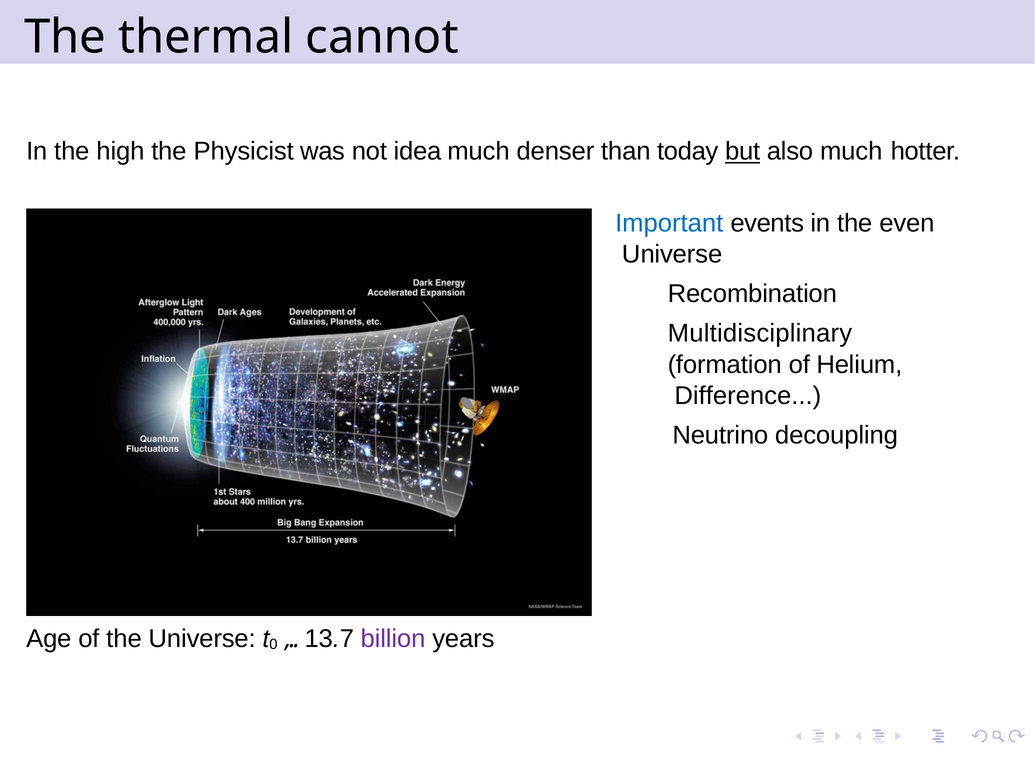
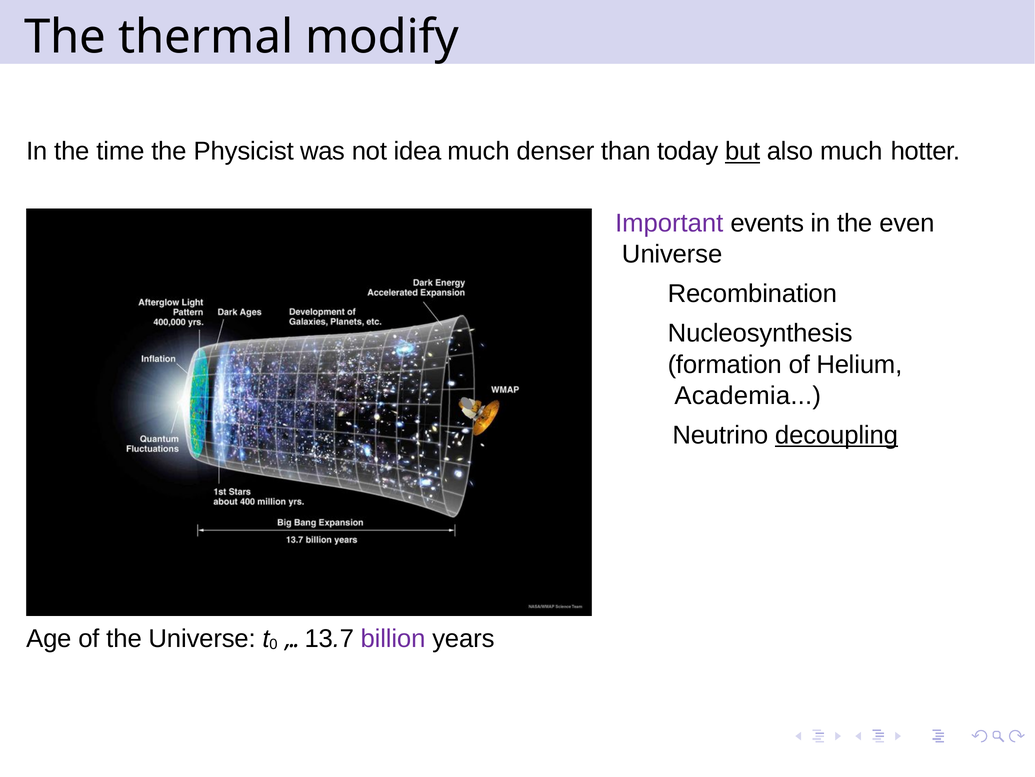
cannot: cannot -> modify (382, 37)
high: high -> time (120, 151)
Important colour: blue -> purple (669, 223)
Multidisciplinary: Multidisciplinary -> Nucleosynthesis (760, 333)
Difference: Difference -> Academia (748, 396)
decoupling underline: none -> present (836, 435)
